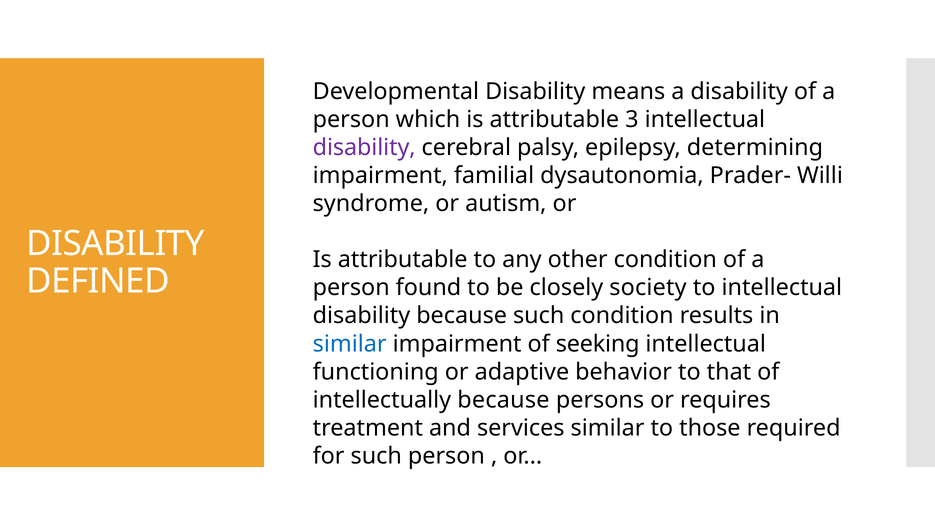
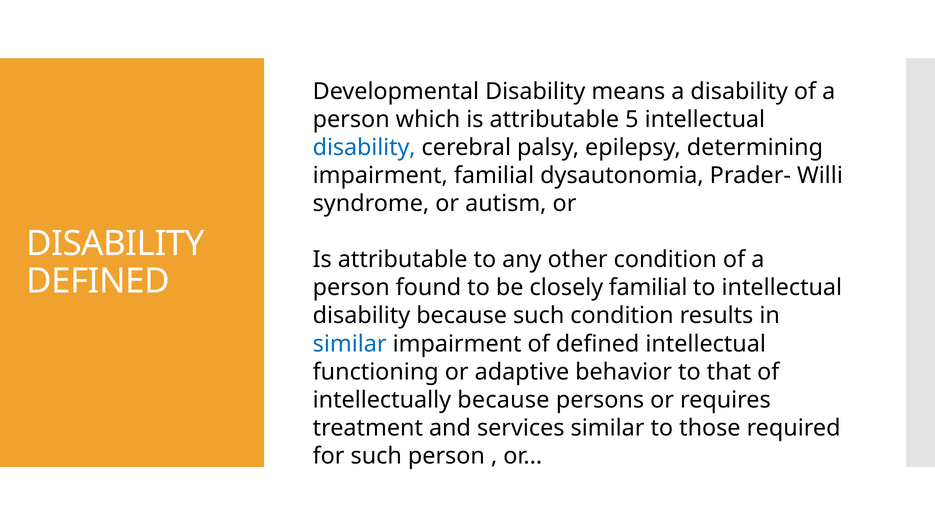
3: 3 -> 5 (632, 119)
disability colour: purple -> blue (364, 147)
closely society: society -> familial (648, 288)
of seeking: seeking -> defined (598, 344)
